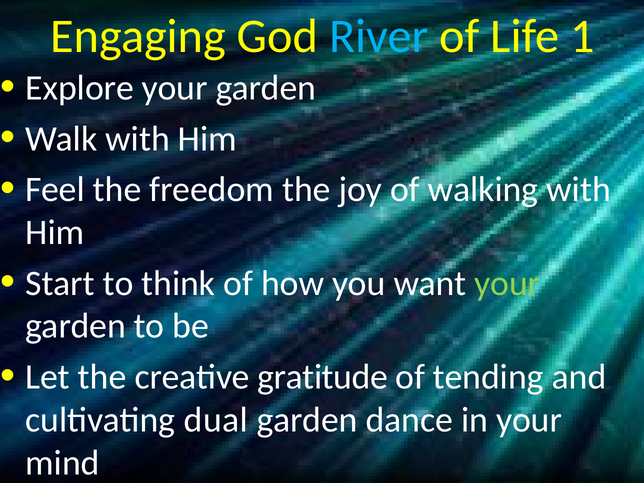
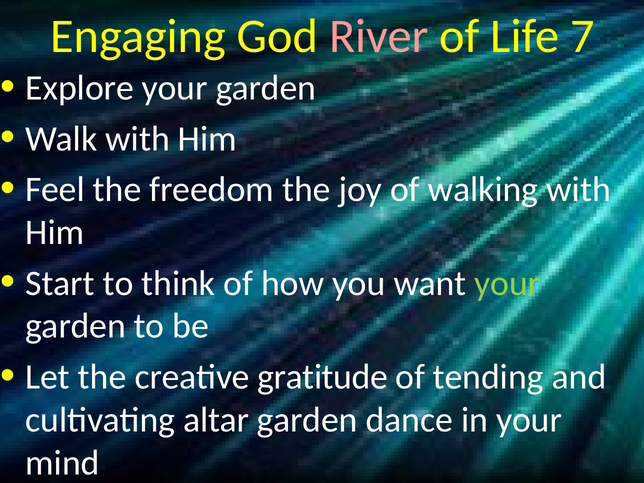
River colour: light blue -> pink (379, 36)
1: 1 -> 7 (582, 36)
dual: dual -> altar (216, 420)
